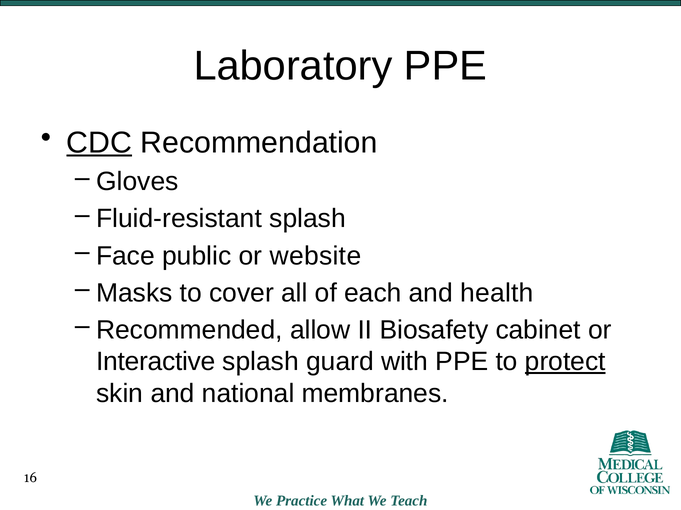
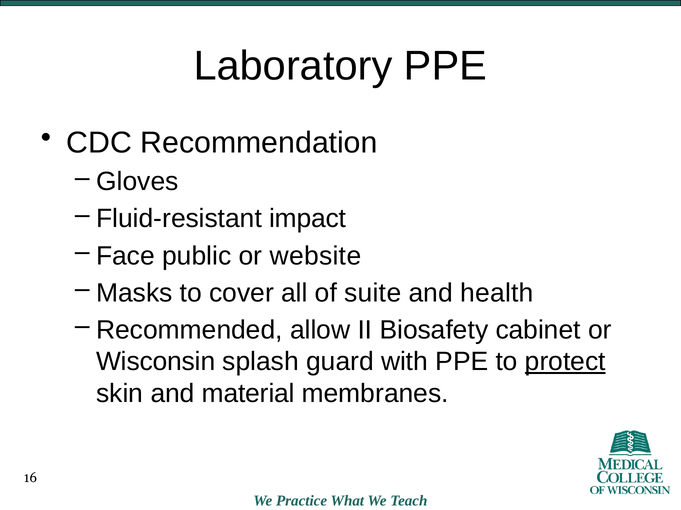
CDC underline: present -> none (99, 143)
Fluid-resistant splash: splash -> impact (308, 219)
each: each -> suite (373, 293)
Interactive: Interactive -> Wisconsin (156, 362)
national: national -> material (248, 394)
